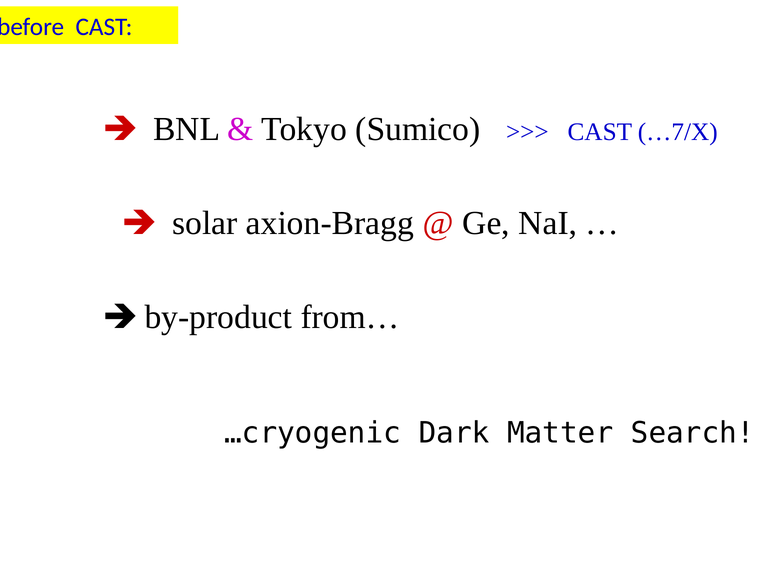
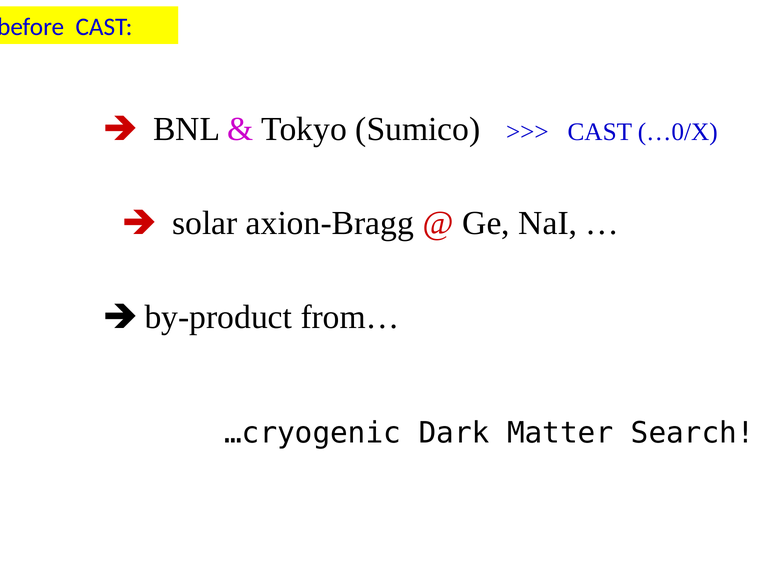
…7/X: …7/X -> …0/X (678, 132)
